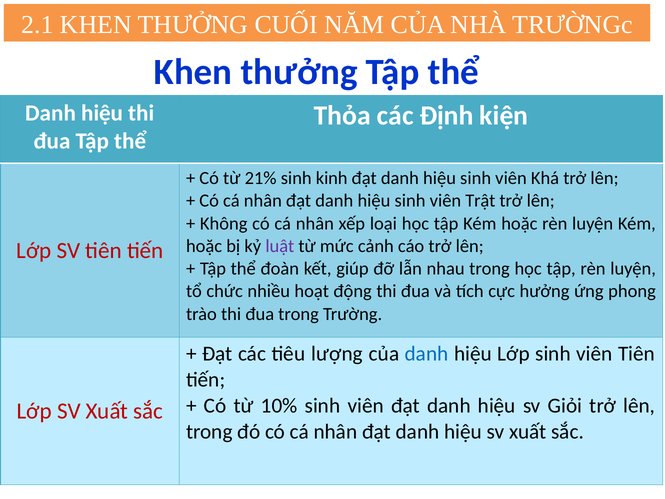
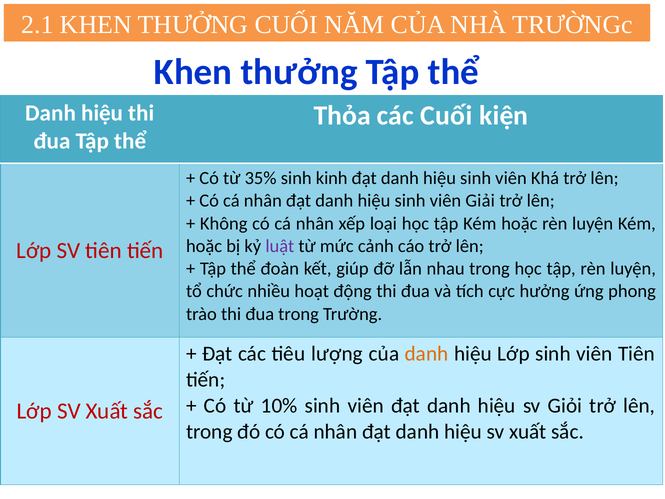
các Định: Định -> Cuối (446, 116)
21%: 21% -> 35% (261, 178)
Trật: Trật -> Giải (480, 201)
danh colour: blue -> orange (427, 354)
